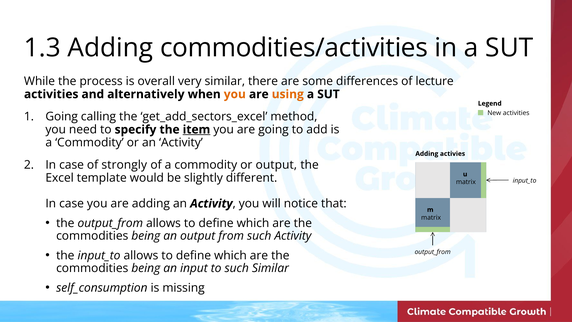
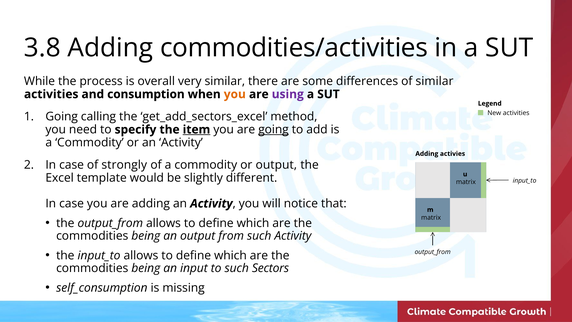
1.3: 1.3 -> 3.8 (42, 48)
of lecture: lecture -> similar (435, 81)
alternatively: alternatively -> consumption (146, 94)
using colour: orange -> purple (288, 94)
going underline: none -> present (273, 129)
such Similar: Similar -> Sectors (270, 268)
